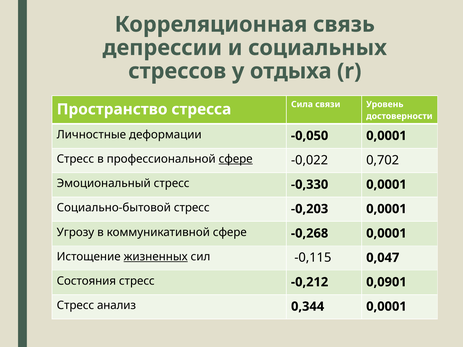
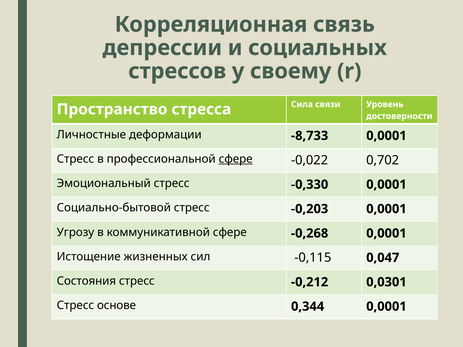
отдыха: отдыха -> своему (291, 71)
-0,050: -0,050 -> -8,733 (310, 136)
жизненных underline: present -> none (156, 257)
0,0901: 0,0901 -> 0,0301 (386, 282)
анализ: анализ -> основе (117, 306)
